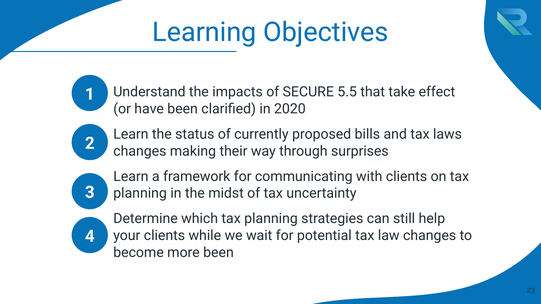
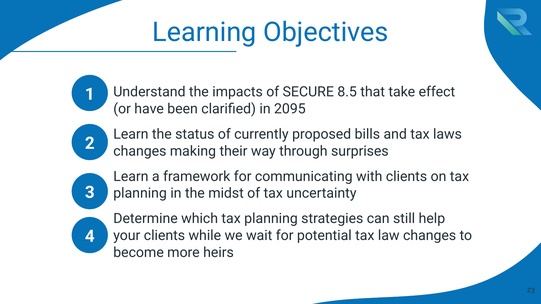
5.5: 5.5 -> 8.5 (347, 92)
2020: 2020 -> 2095 (290, 109)
more been: been -> heirs (218, 253)
